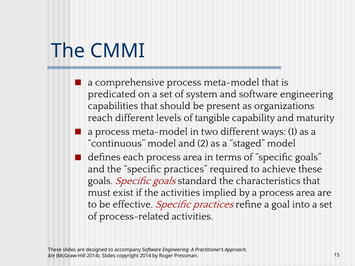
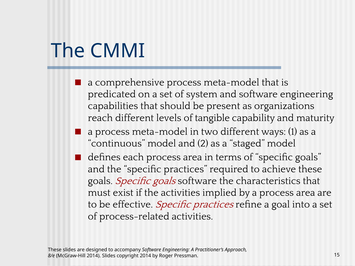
goals standard: standard -> software (197, 181)
